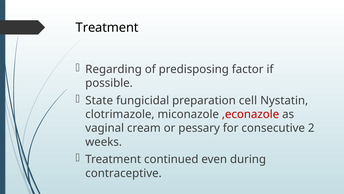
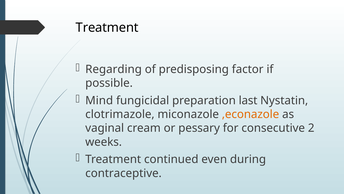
State: State -> Mind (99, 100)
cell: cell -> last (248, 100)
,econazole colour: red -> orange (251, 114)
